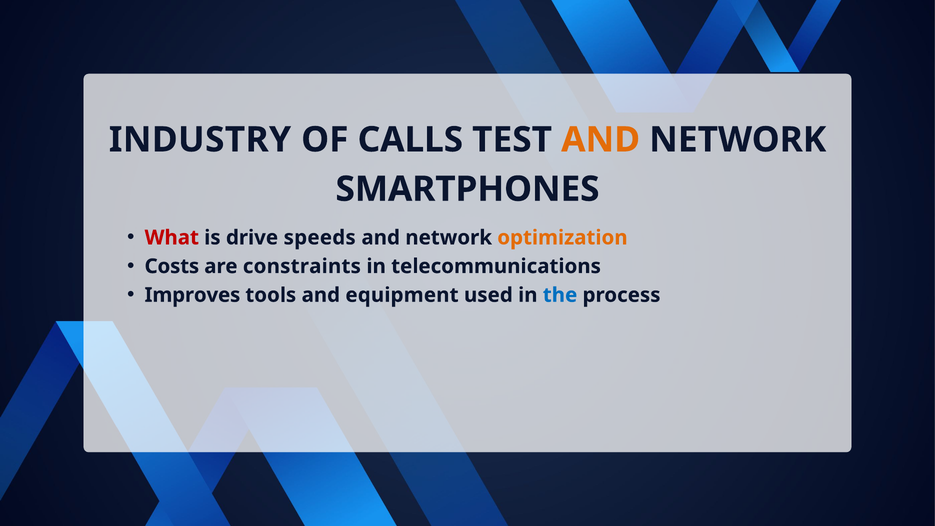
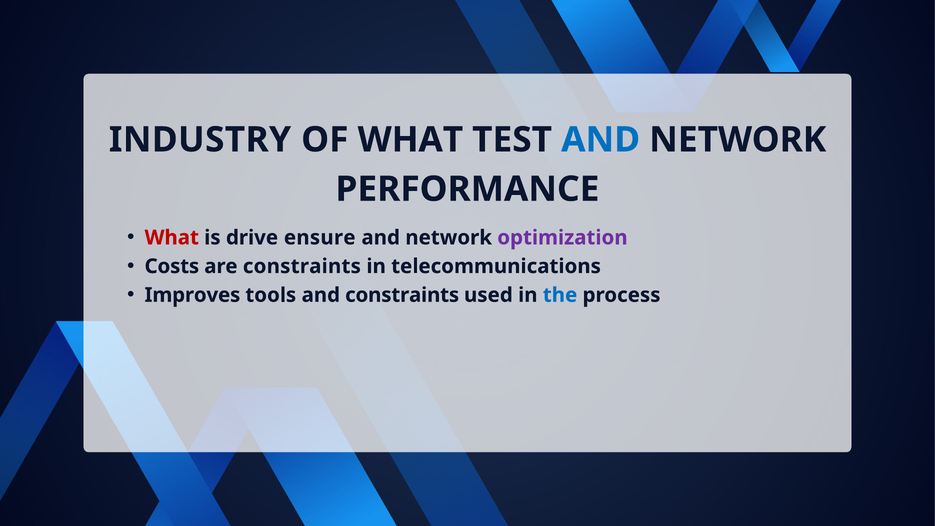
OF CALLS: CALLS -> WHAT (410, 140)
AND colour: orange -> blue (601, 140)
SMARTPHONES: SMARTPHONES -> PERFORMANCE (467, 189)
speeds: speeds -> ensure (320, 238)
optimization colour: orange -> purple (562, 238)
and equipment: equipment -> constraints (402, 295)
